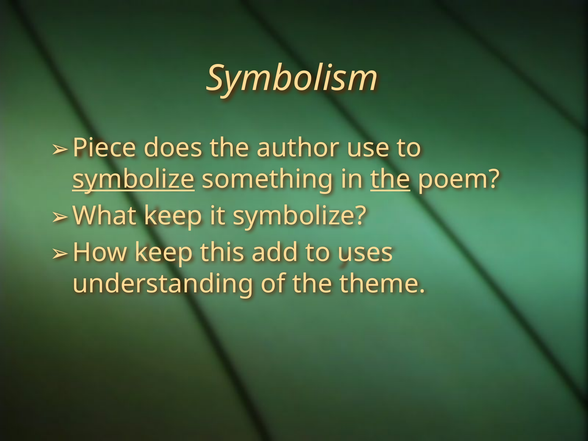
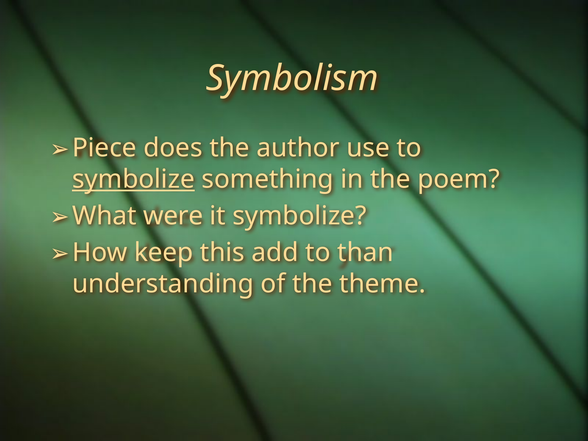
the underline: present -> none (390, 179)
What keep: keep -> were (173, 216)
uses: uses -> than (365, 252)
